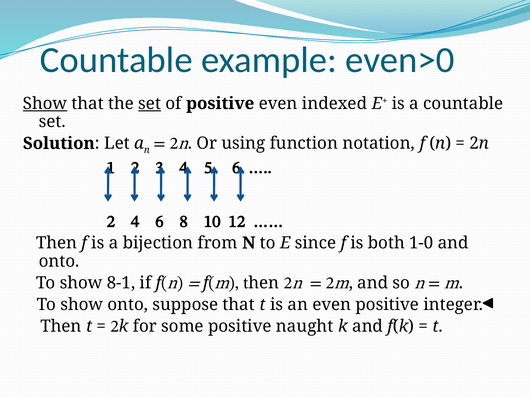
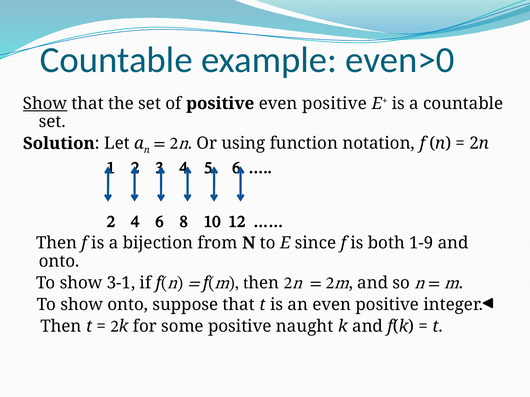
set underline: present -> none (150, 104)
positive even indexed: indexed -> positive (334, 104)
1-0: 1-0 -> 1-9 (421, 243)
8-1: 8-1 -> 3-1 (121, 283)
